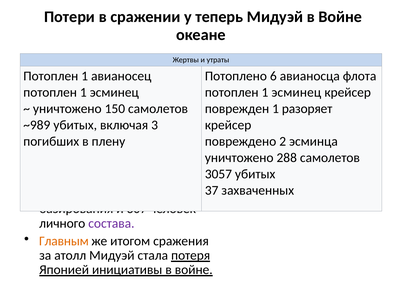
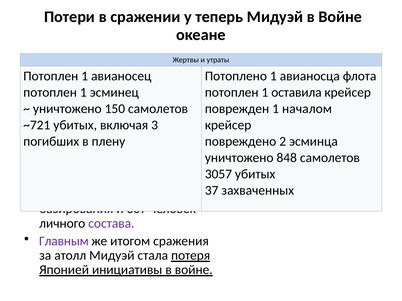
Потоплено 6: 6 -> 1 (273, 76)
эсминец: эсминец -> оставила (296, 93)
разоряет: разоряет -> началом (307, 109)
~989: ~989 -> ~721 (37, 125)
288: 288 -> 848 (287, 158)
Главным colour: orange -> purple (64, 241)
